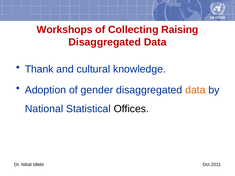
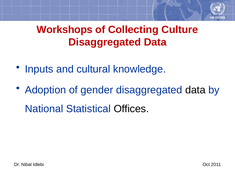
Raising: Raising -> Culture (180, 30)
Thank: Thank -> Inputs (39, 69)
data colour: orange -> black (195, 90)
